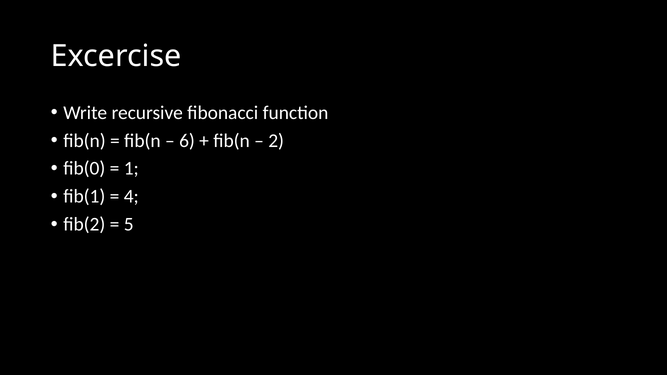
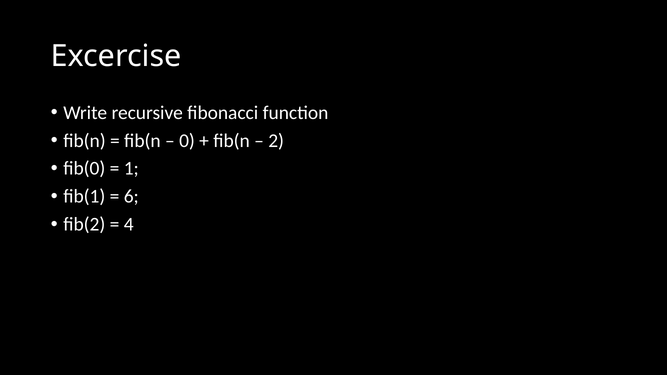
6: 6 -> 0 (187, 141)
4: 4 -> 6 (131, 197)
5: 5 -> 4 (129, 225)
